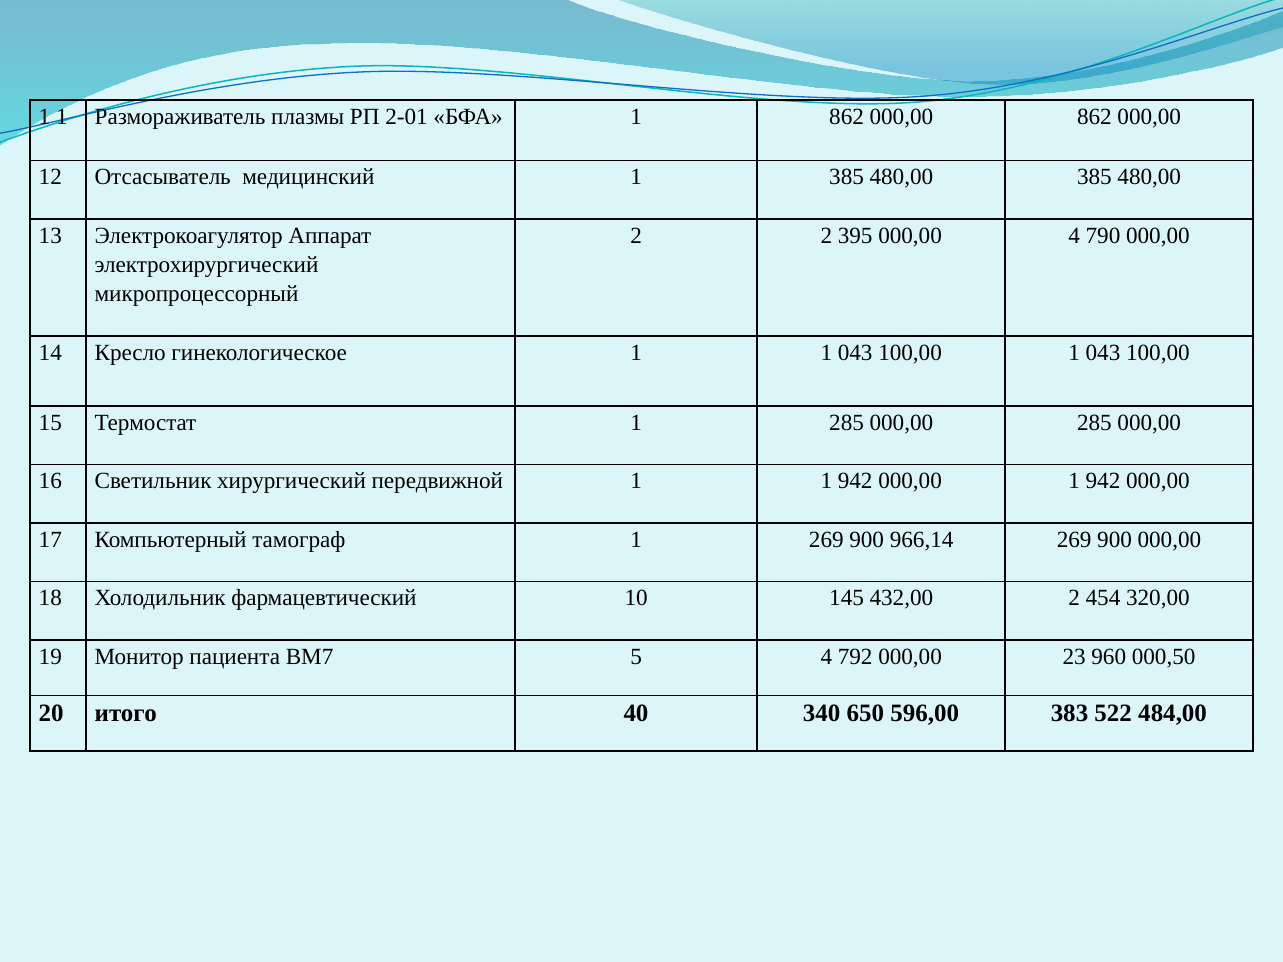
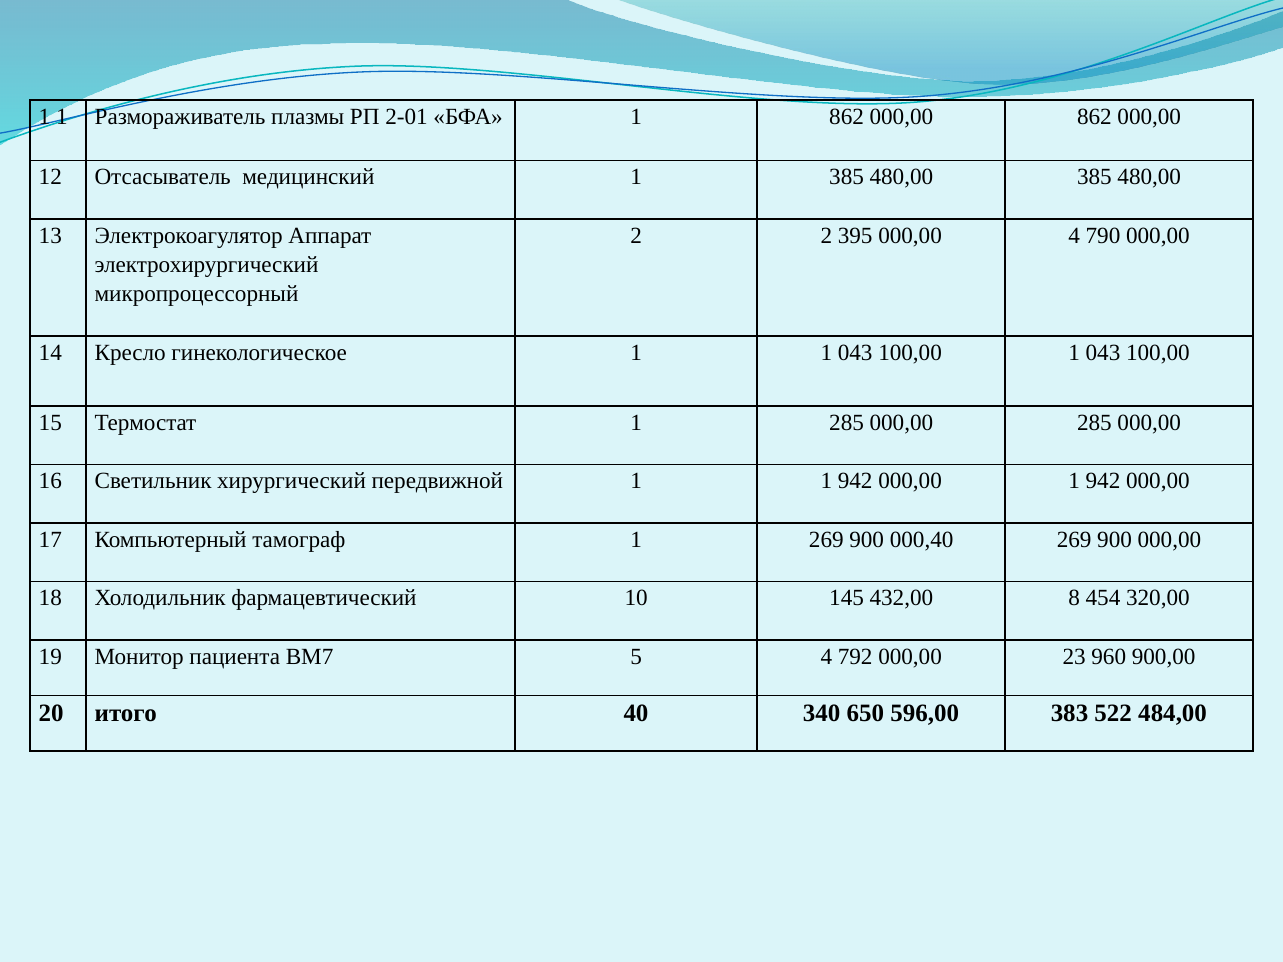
966,14: 966,14 -> 000,40 (922, 540)
432,00 2: 2 -> 8 (1074, 598)
000,50: 000,50 -> 900,00 (1164, 657)
